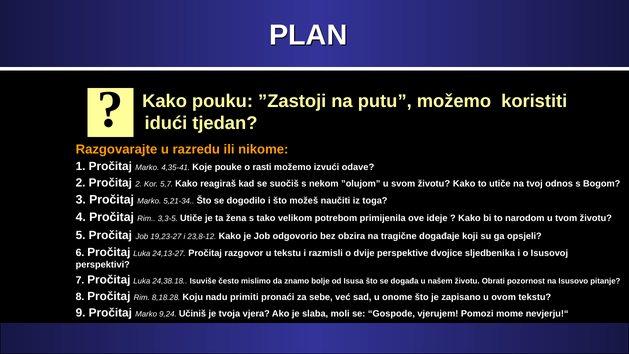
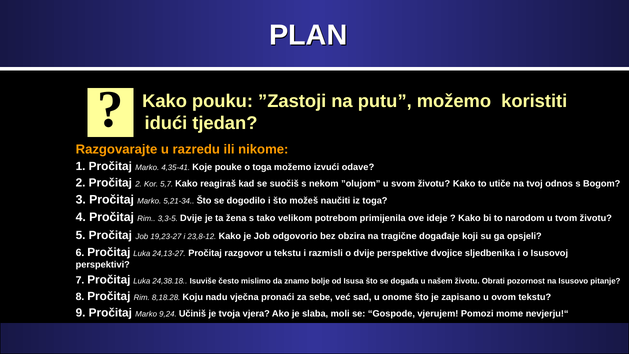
o rasti: rasti -> toga (262, 167)
3,3-5 Utiče: Utiče -> Dvije (191, 218)
primiti: primiti -> vječna (244, 297)
